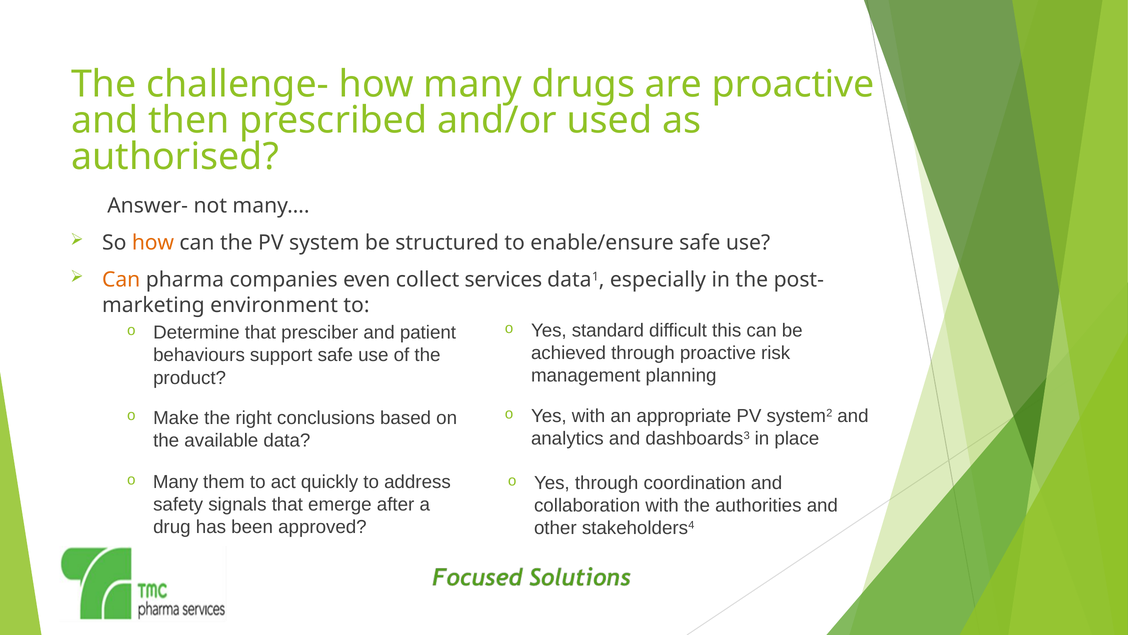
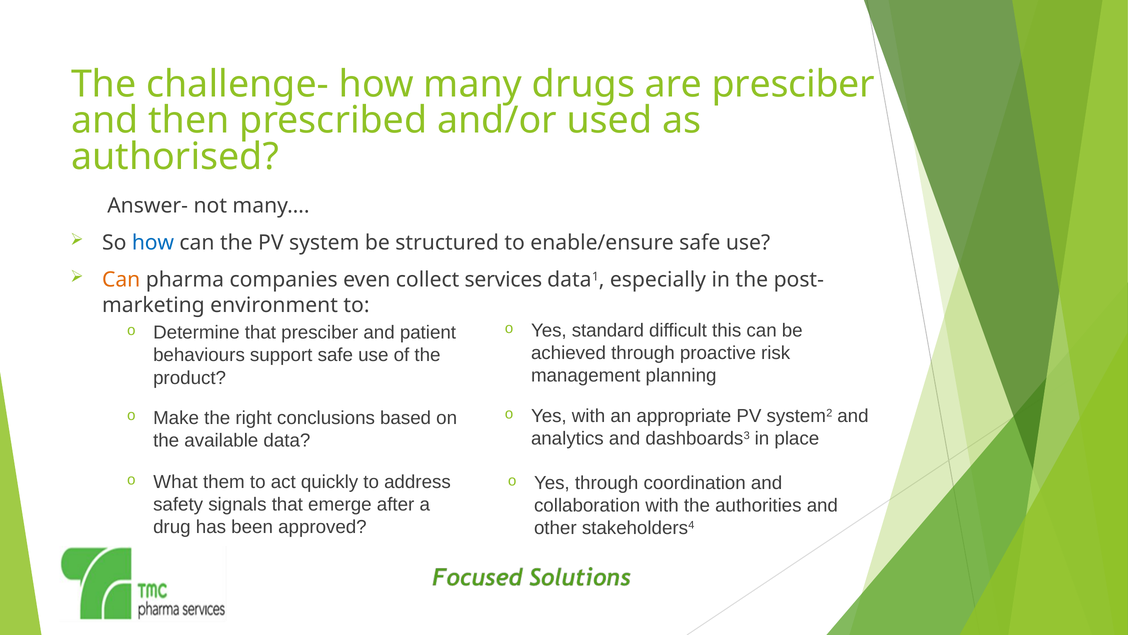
are proactive: proactive -> presciber (793, 84)
how colour: orange -> blue (153, 243)
Many: Many -> What (175, 481)
